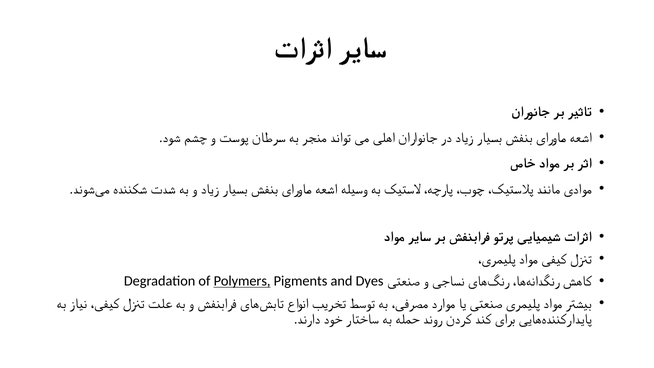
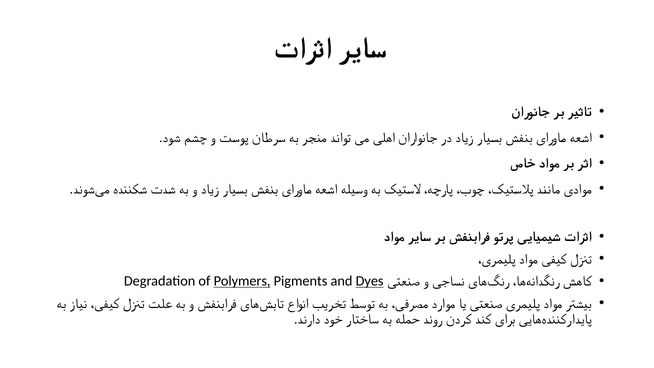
Dyes underline: none -> present (370, 281)
